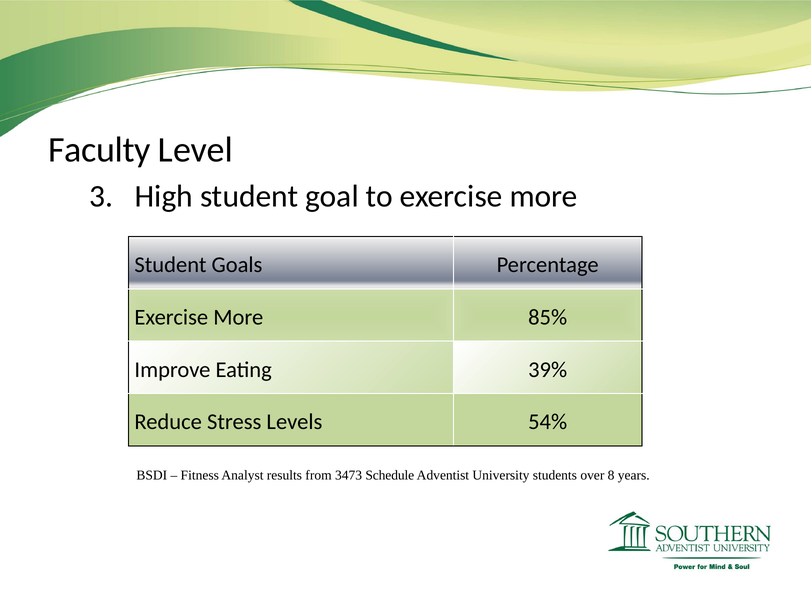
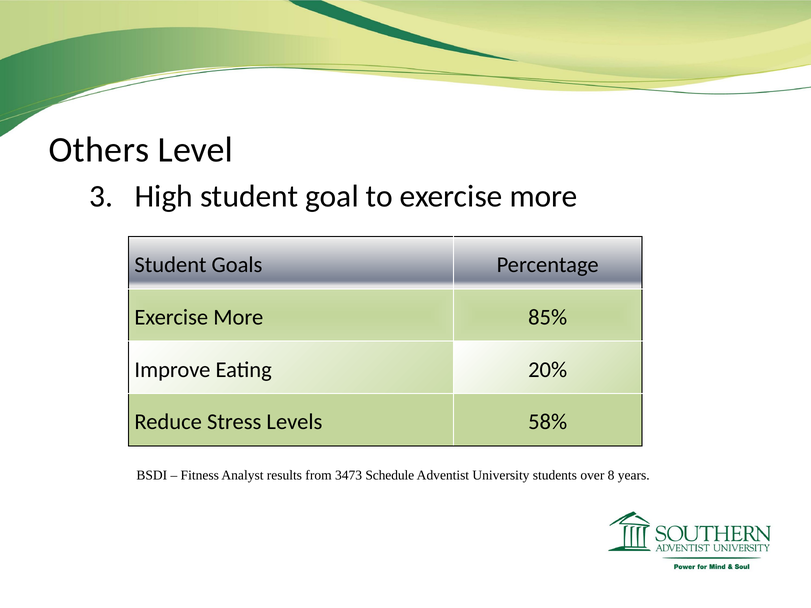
Faculty: Faculty -> Others (99, 150)
39%: 39% -> 20% (548, 370)
54%: 54% -> 58% (548, 422)
